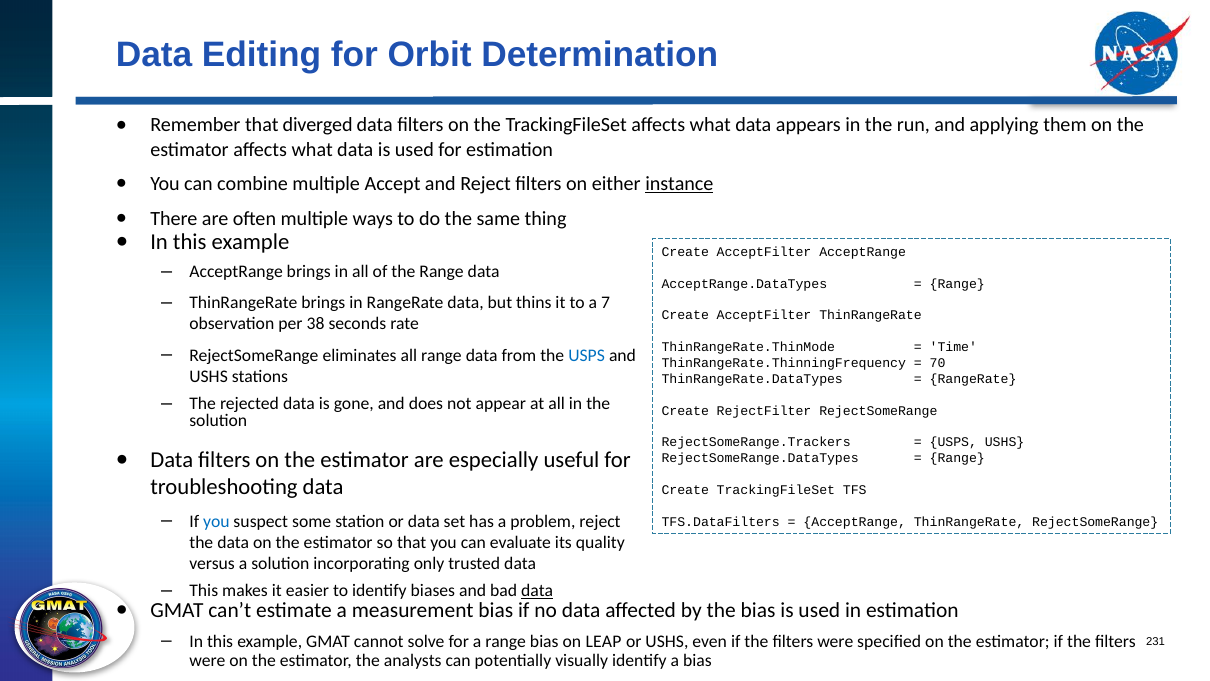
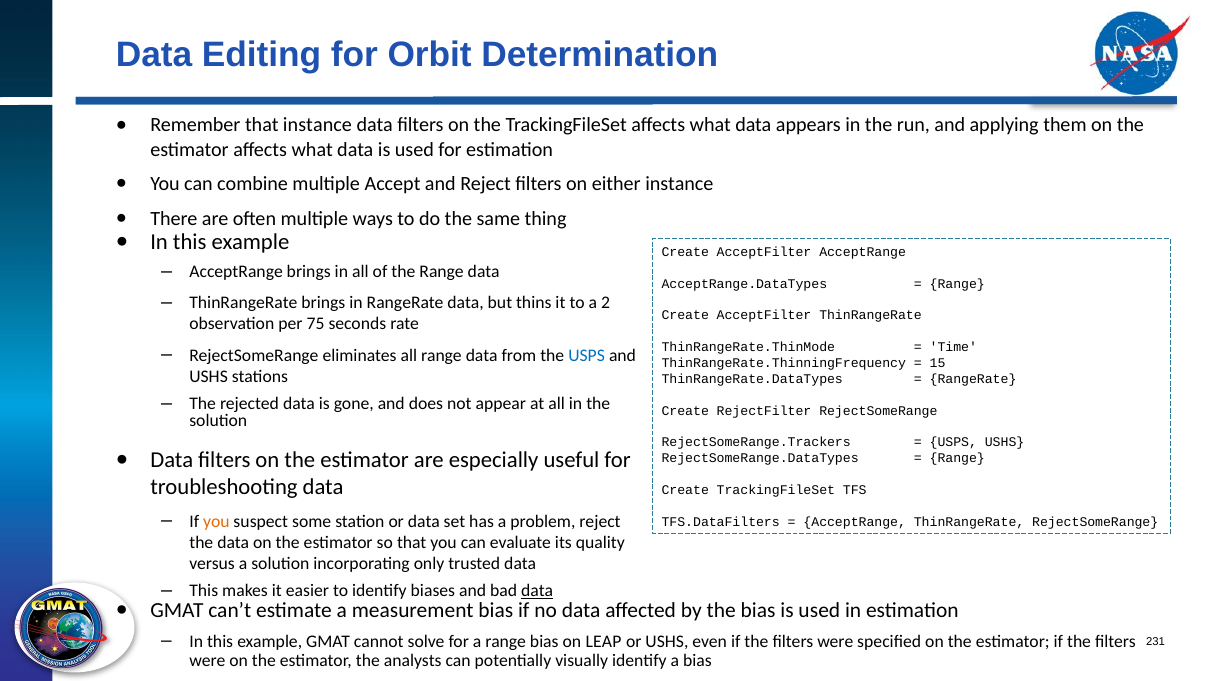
that diverged: diverged -> instance (317, 125)
instance underline: present -> none (679, 184)
7: 7 -> 2 (606, 303)
38: 38 -> 75 (316, 324)
70: 70 -> 15 (938, 363)
you colour: blue -> orange (216, 521)
